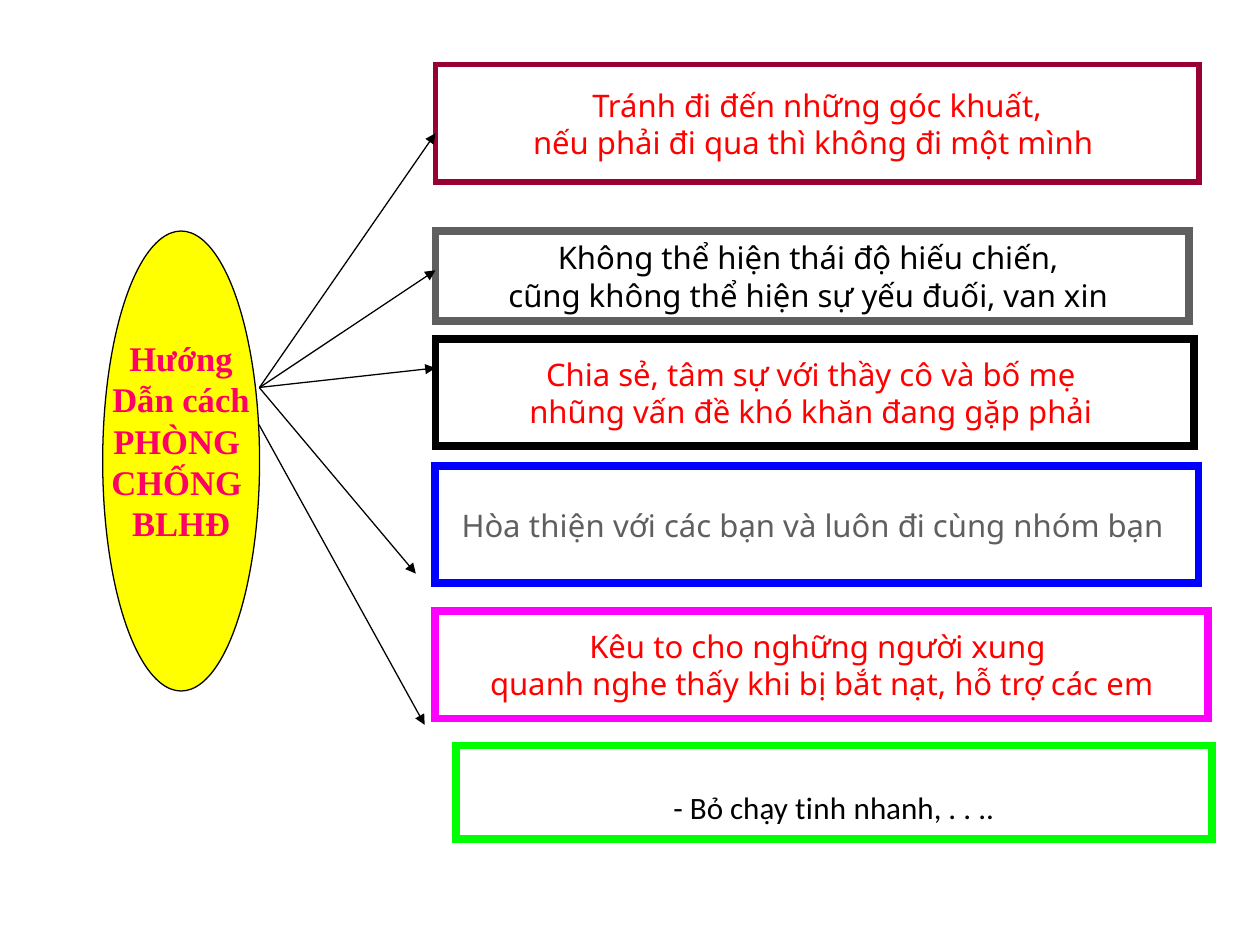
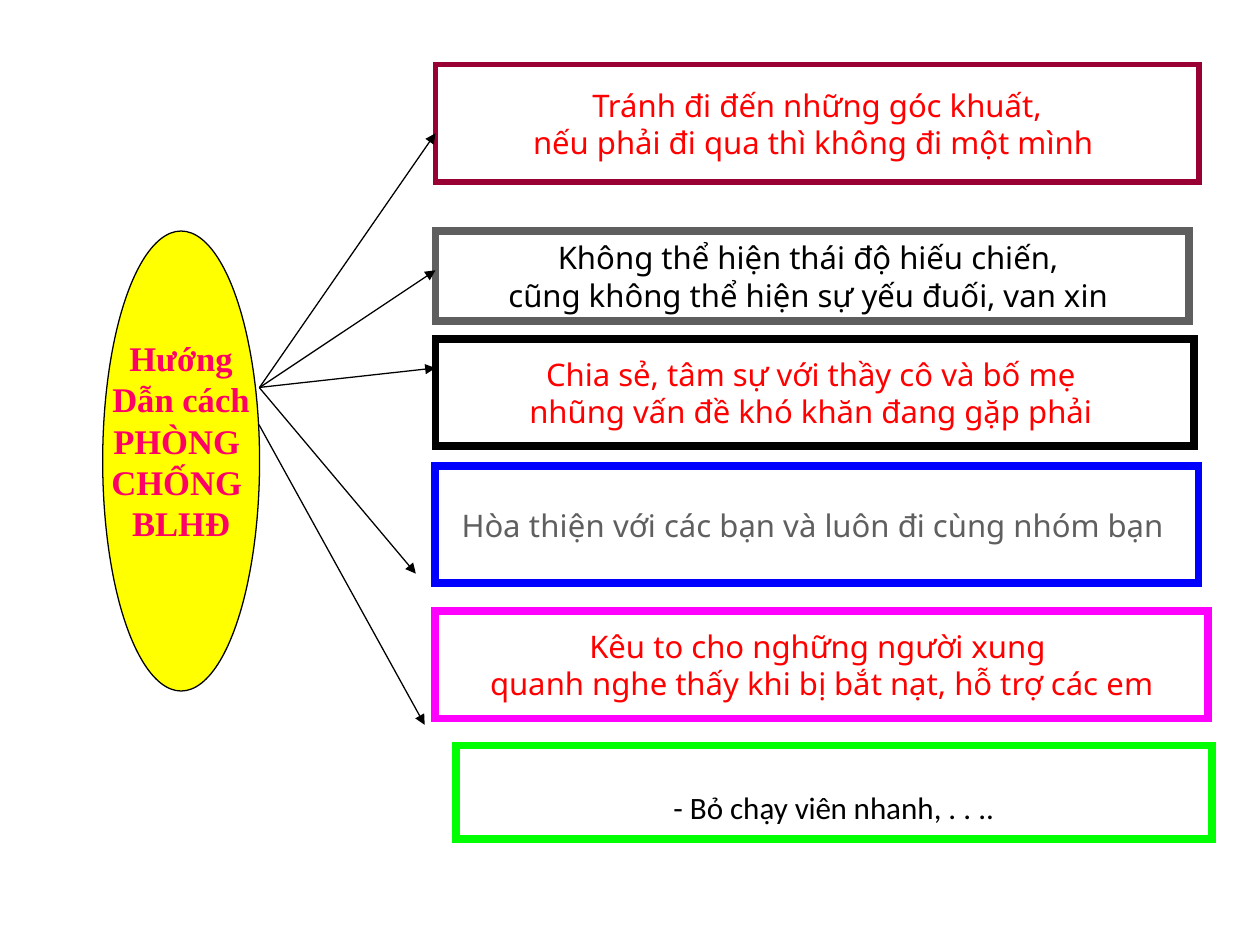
tinh: tinh -> viên (821, 809)
